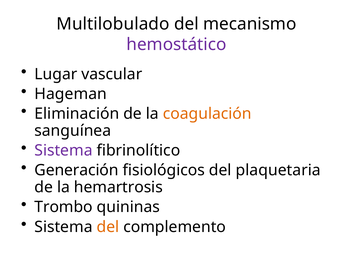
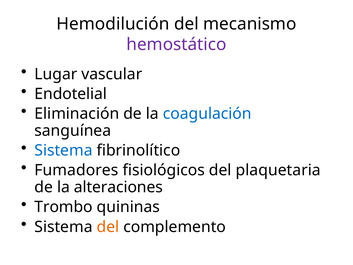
Multilobulado: Multilobulado -> Hemodilución (113, 24)
Hageman: Hageman -> Endotelial (71, 94)
coagulación colour: orange -> blue (207, 114)
Sistema colour: purple -> blue (63, 150)
Generación: Generación -> Fumadores (76, 170)
hemartrosis: hemartrosis -> alteraciones (118, 187)
